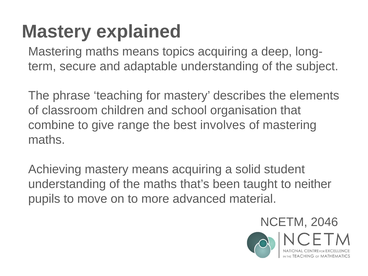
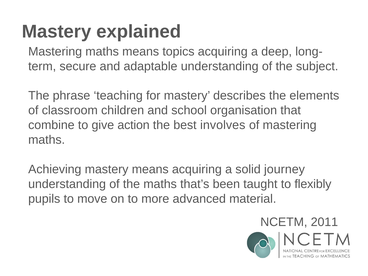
range: range -> action (134, 125)
student: student -> journey (284, 169)
neither: neither -> flexibly (313, 184)
2046: 2046 -> 2011 (324, 222)
